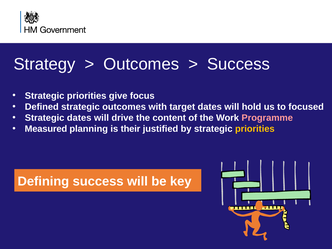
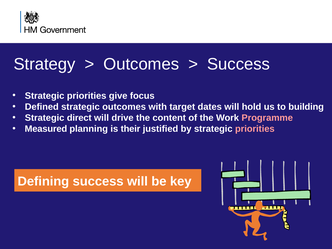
focused: focused -> building (306, 107)
Strategic dates: dates -> direct (79, 118)
priorities colour: yellow -> pink (255, 129)
